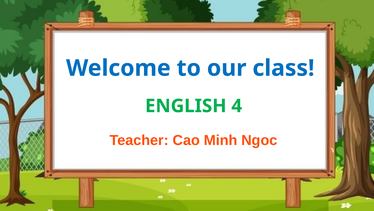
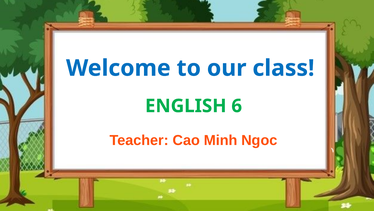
4: 4 -> 6 (237, 106)
